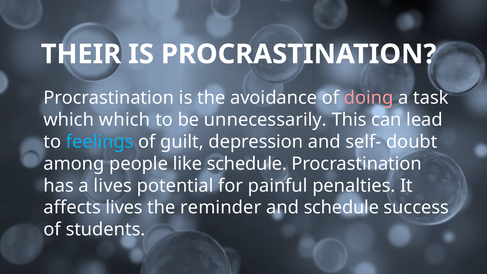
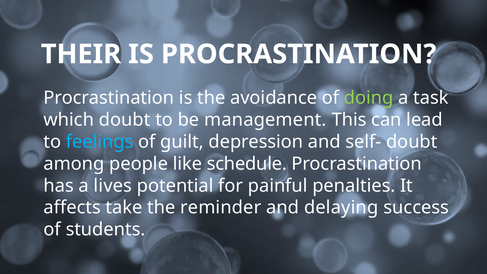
doing colour: pink -> light green (369, 98)
which which: which -> doubt (125, 120)
unnecessarily: unnecessarily -> management (265, 120)
affects lives: lives -> take (124, 208)
and schedule: schedule -> delaying (341, 208)
